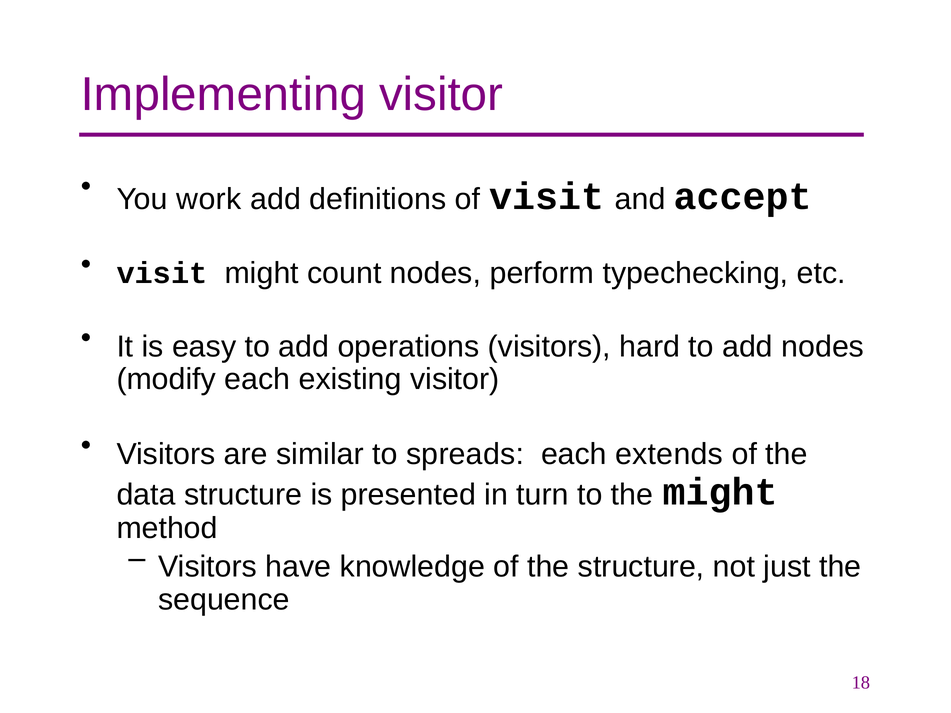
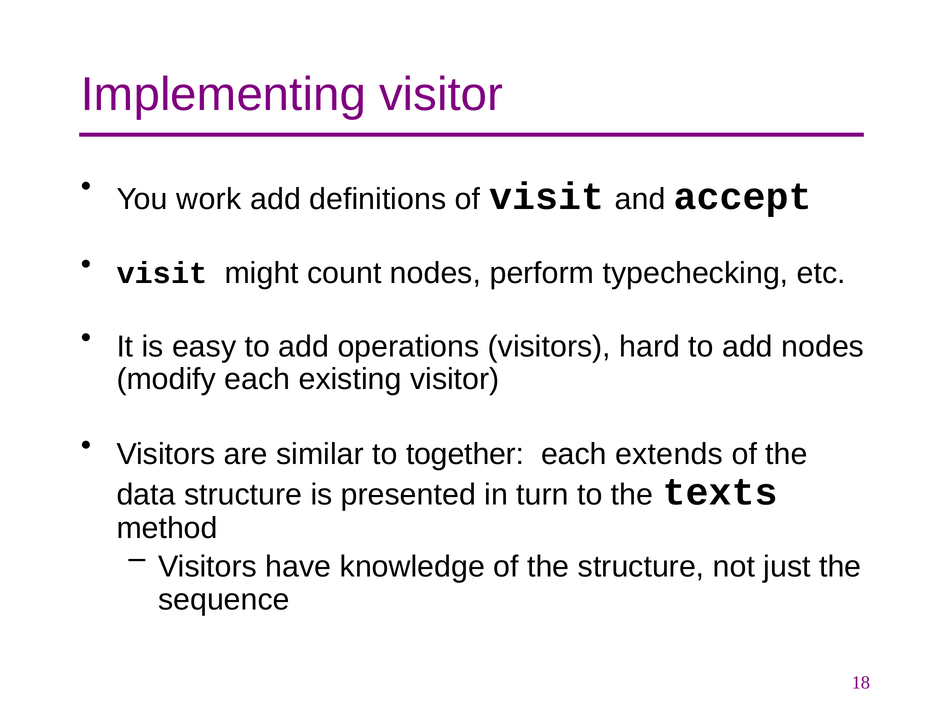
spreads: spreads -> together (465, 454)
the might: might -> texts (720, 492)
